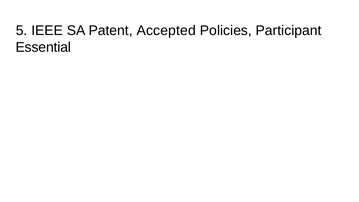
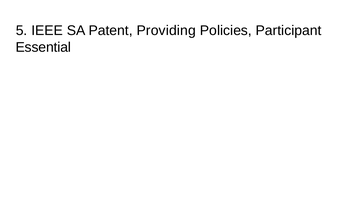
Accepted: Accepted -> Providing (166, 30)
